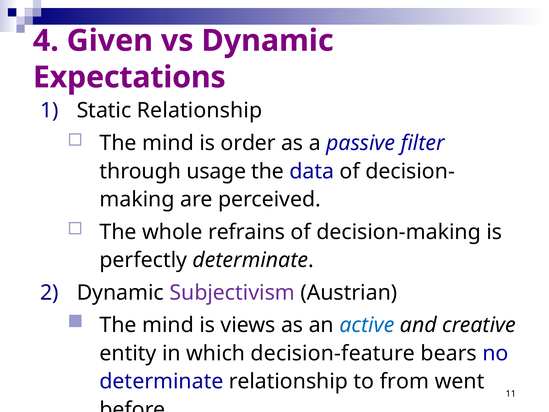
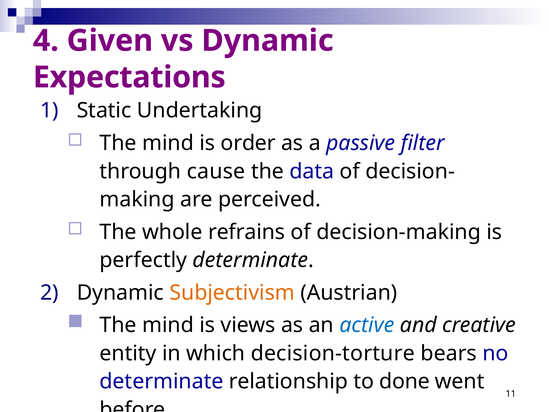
Static Relationship: Relationship -> Undertaking (200, 111)
usage: usage -> cause (216, 171)
Subjectivism colour: purple -> orange (232, 292)
decision-feature: decision-feature -> decision-torture (333, 353)
from: from -> done (405, 381)
